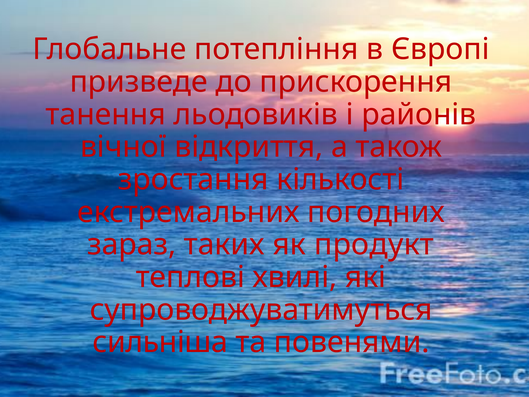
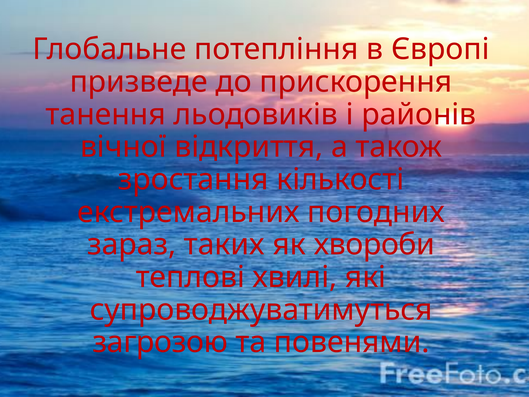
продукт: продукт -> хвороби (374, 245)
сильніша: сильніша -> загрозою (160, 342)
